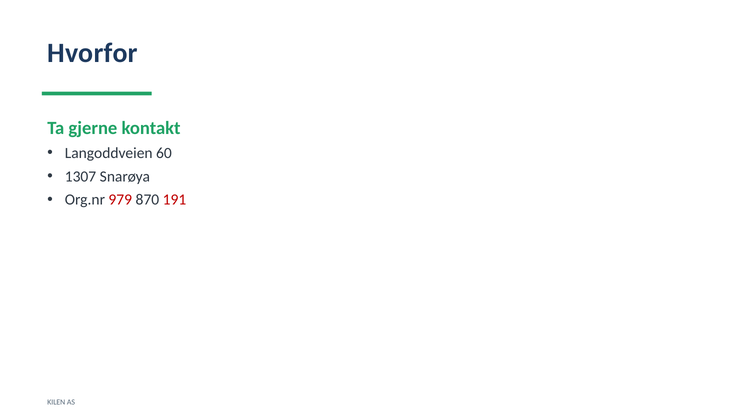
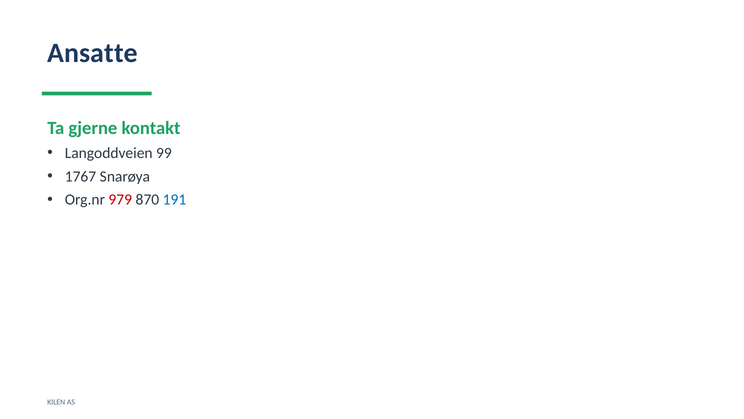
Hvorfor: Hvorfor -> Ansatte (93, 53)
60: 60 -> 99 (164, 153)
1307: 1307 -> 1767 (80, 176)
191 colour: red -> blue (175, 200)
